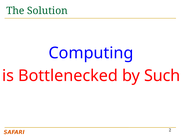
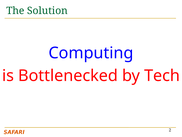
Such: Such -> Tech (162, 75)
